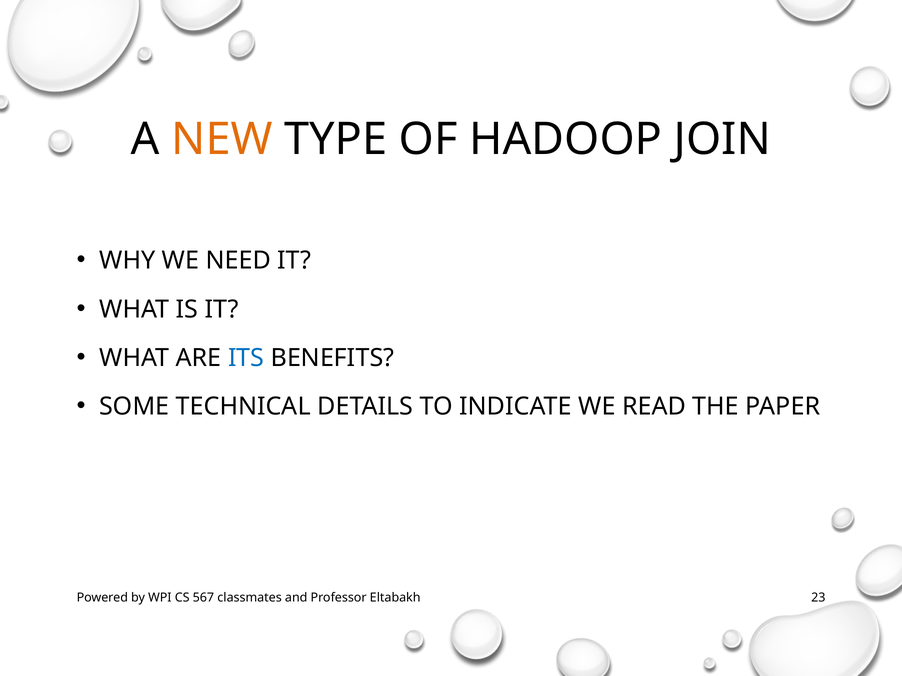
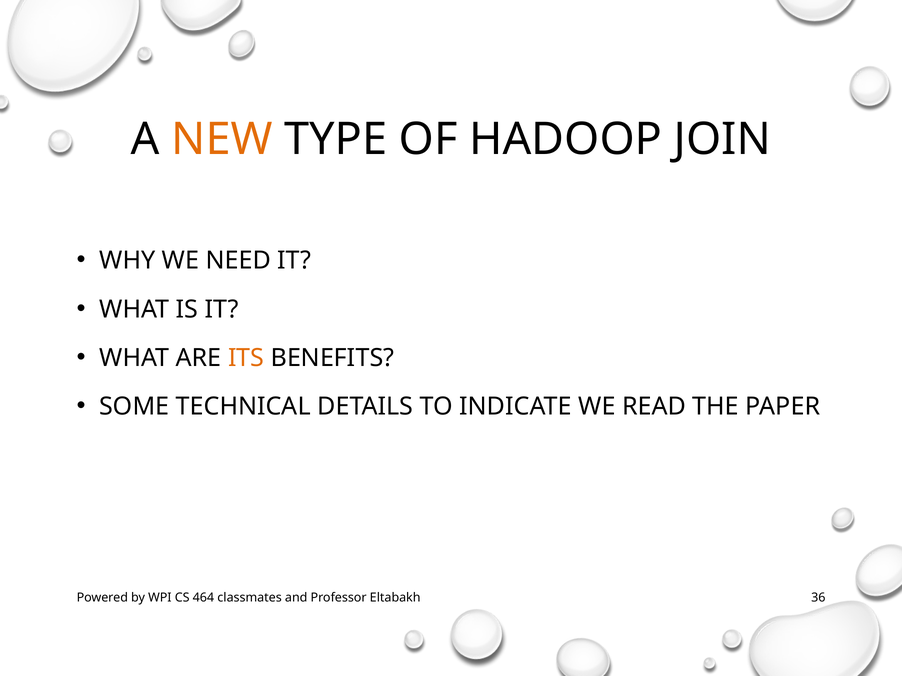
ITS colour: blue -> orange (246, 358)
567: 567 -> 464 (203, 598)
23: 23 -> 36 (818, 598)
